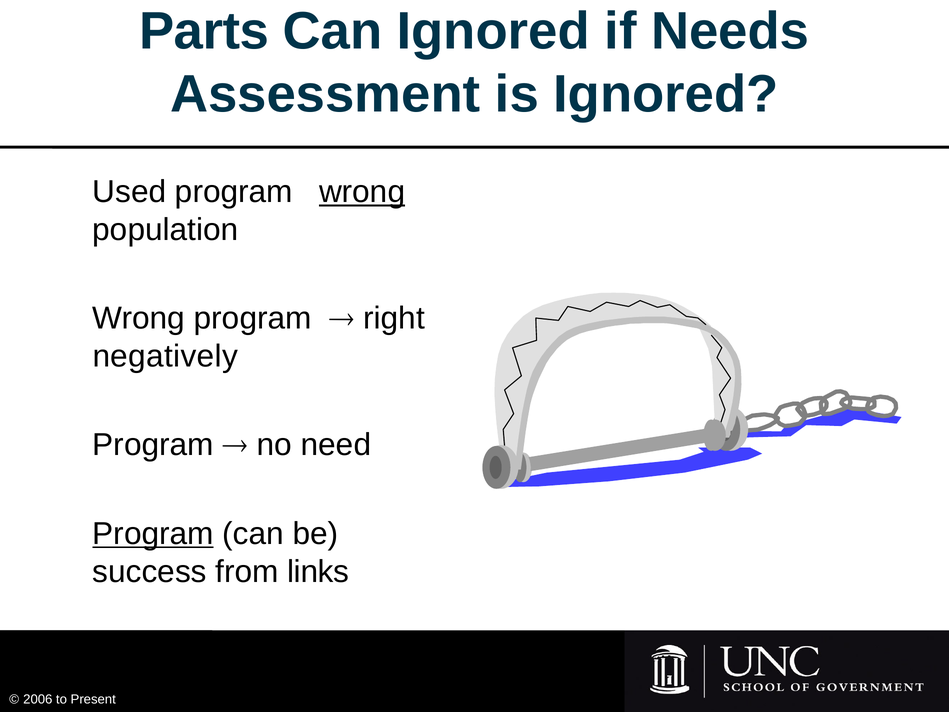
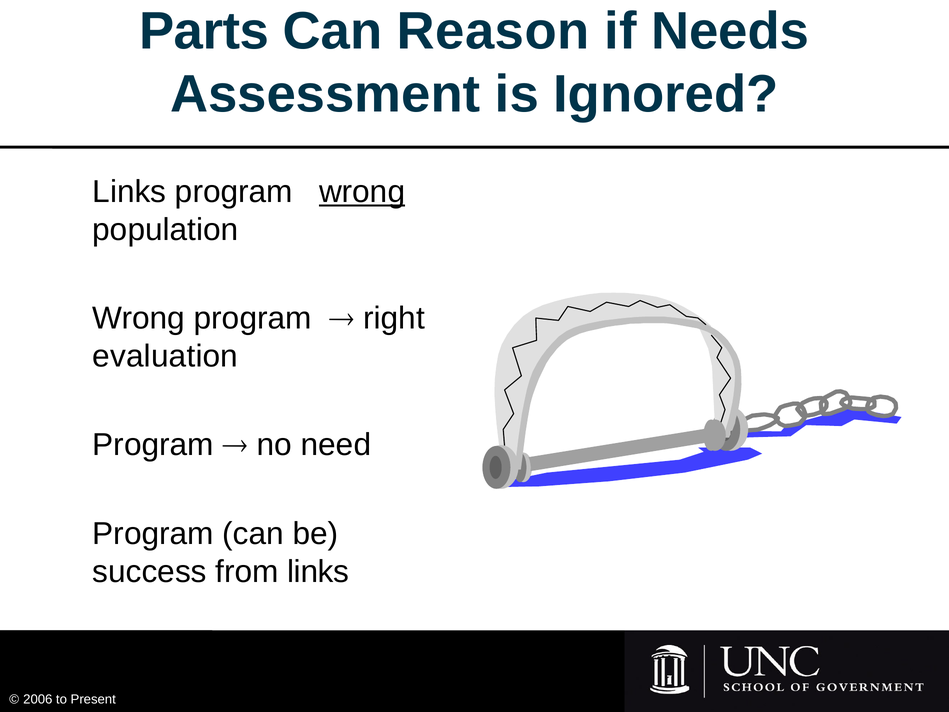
Can Ignored: Ignored -> Reason (493, 31)
Used: Used -> Links (129, 192)
negatively: negatively -> evaluation (165, 356)
Program underline: present -> none (153, 533)
